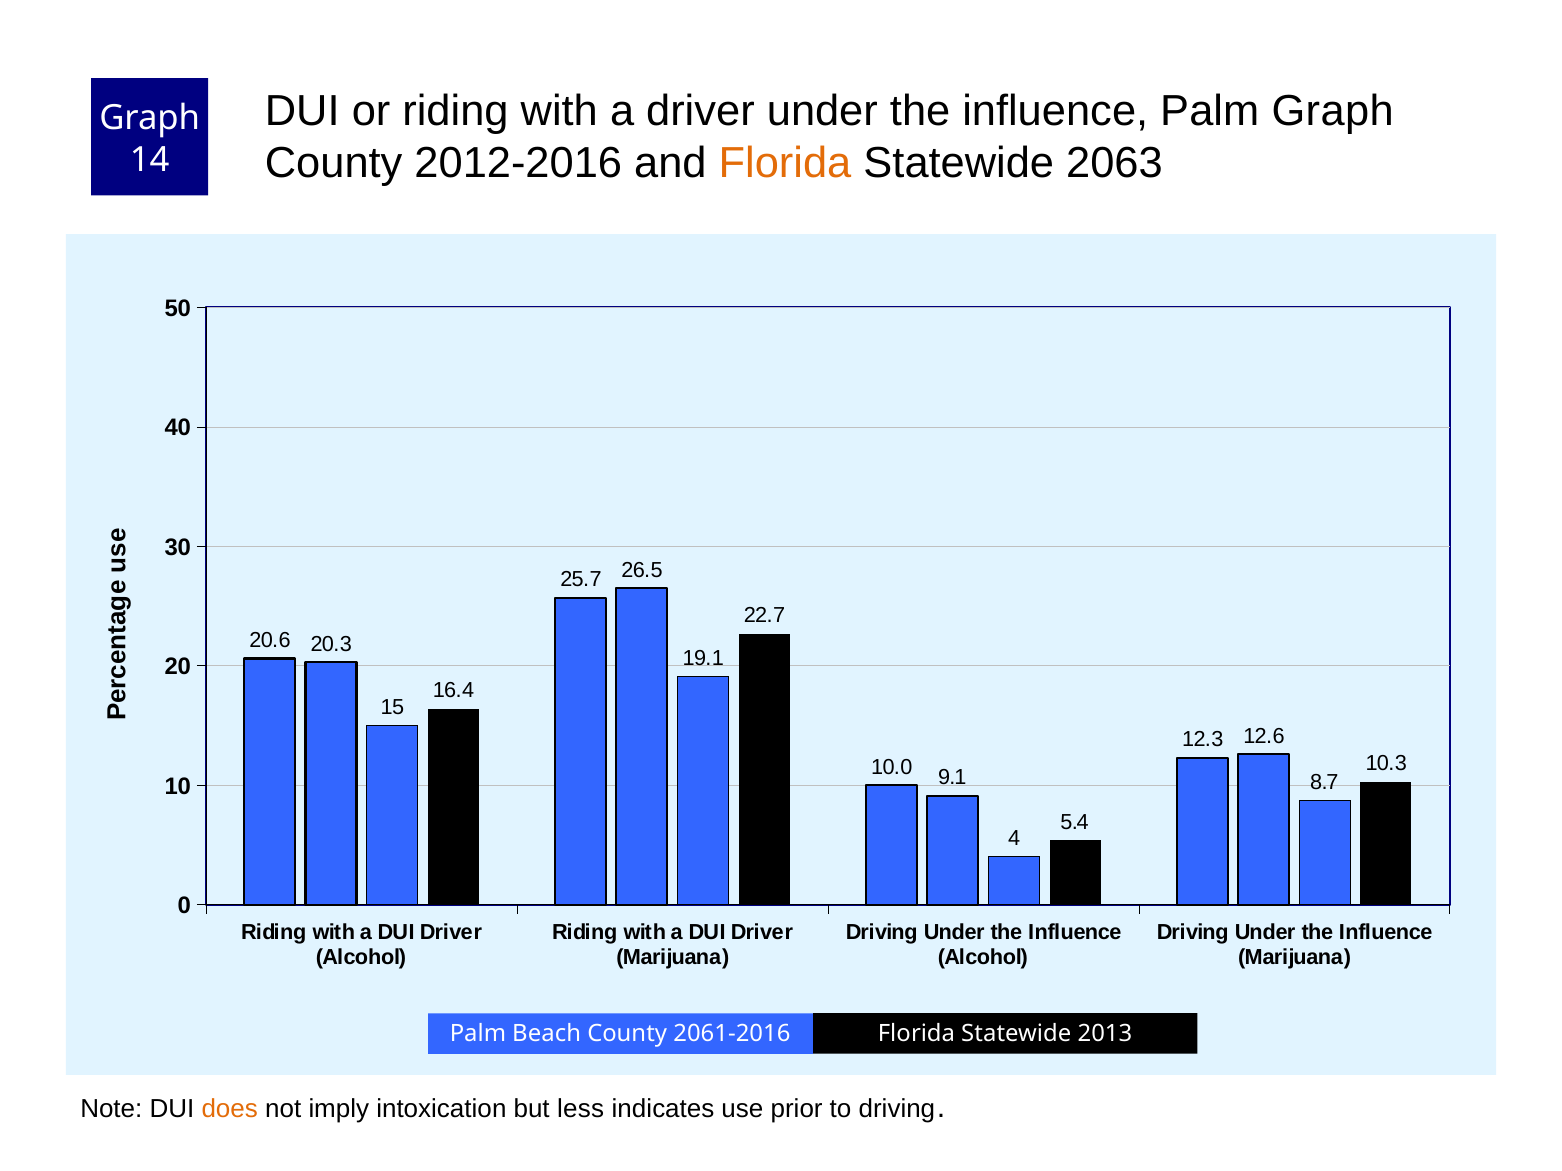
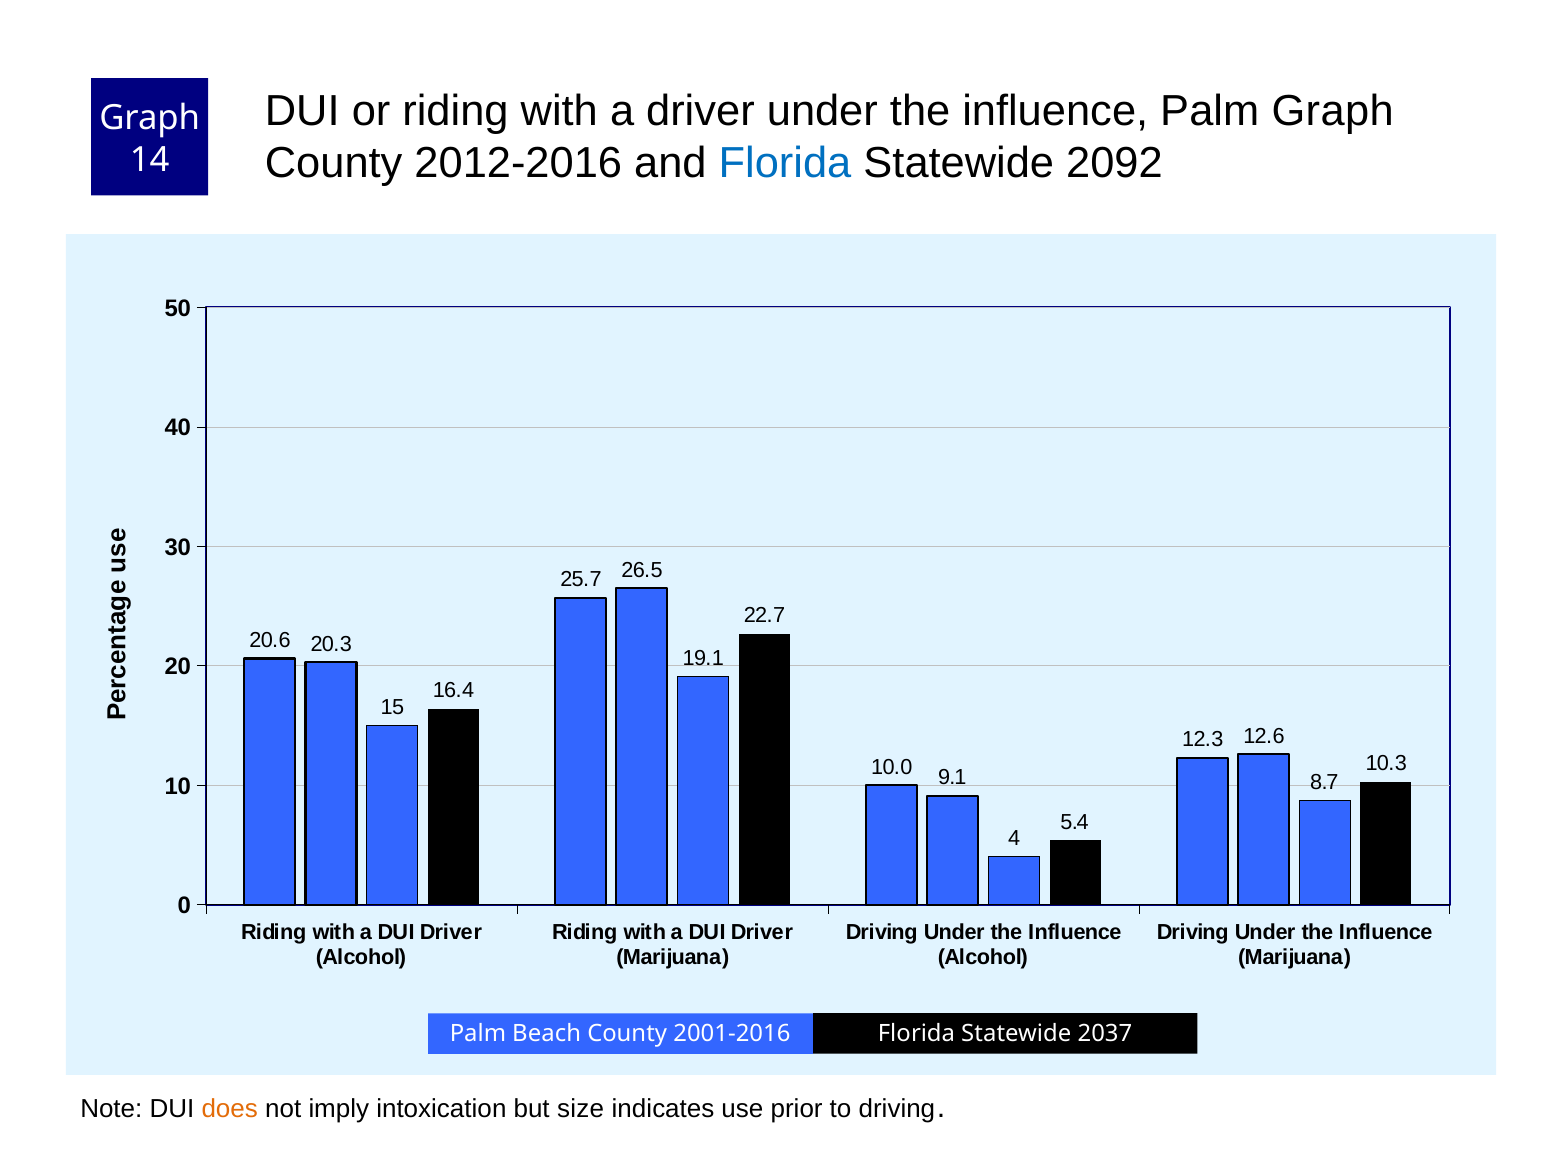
Florida colour: orange -> blue (785, 163)
2063: 2063 -> 2092 (1114, 163)
2061-2016: 2061-2016 -> 2001-2016 (732, 1034)
2013: 2013 -> 2037 (1105, 1034)
less: less -> size (581, 1110)
